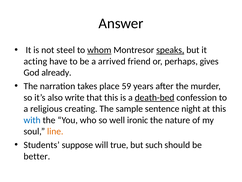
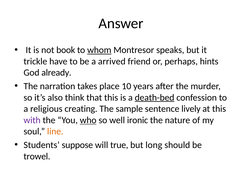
steel: steel -> book (66, 50)
speaks underline: present -> none (170, 50)
acting: acting -> trickle (35, 61)
gives: gives -> hints (209, 61)
59: 59 -> 10 (126, 86)
write: write -> think (75, 97)
night: night -> lively (191, 109)
with colour: blue -> purple (32, 120)
who underline: none -> present (88, 120)
such: such -> long (154, 145)
better: better -> trowel (37, 156)
